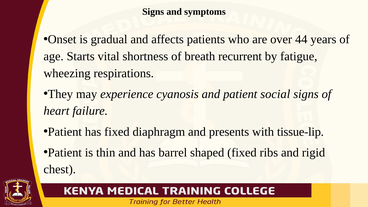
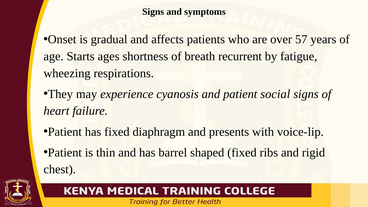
44: 44 -> 57 (301, 39)
vital: vital -> ages (109, 56)
tissue-lip: tissue-lip -> voice-lip (300, 132)
